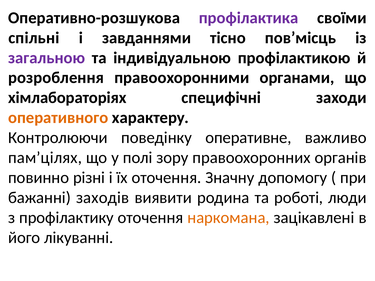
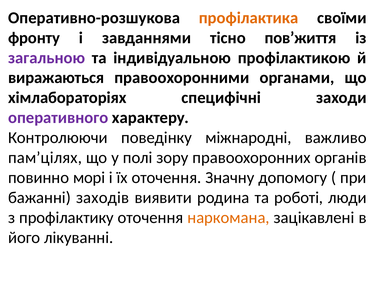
профілактика colour: purple -> orange (249, 18)
спільні: спільні -> фронту (34, 38)
пов’місць: пов’місць -> пов’життя (301, 38)
розроблення: розроблення -> виражаються (56, 78)
оперативного colour: orange -> purple (58, 118)
оперативне: оперативне -> міжнародні (248, 138)
різні: різні -> морі (89, 178)
